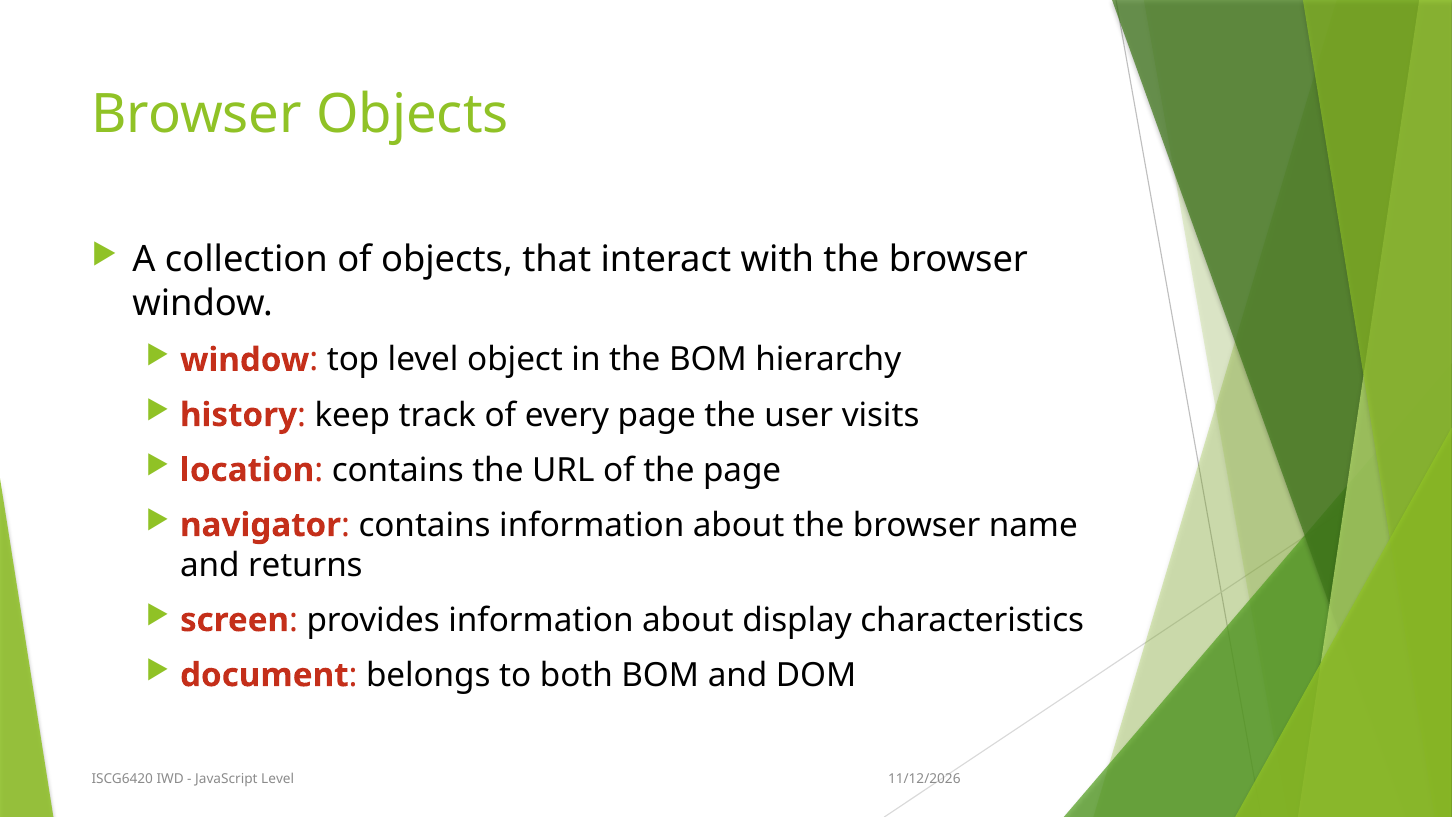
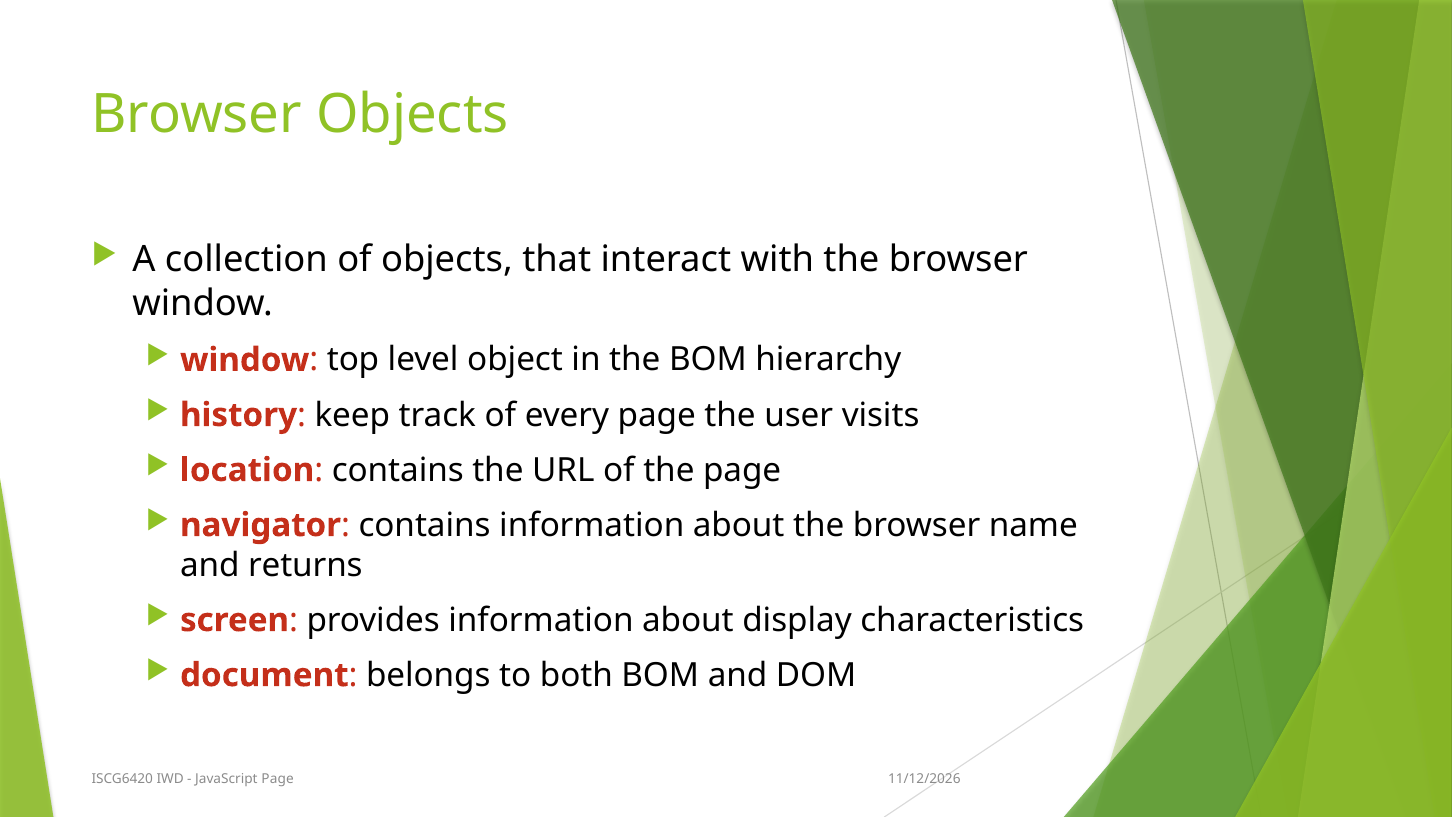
JavaScript Level: Level -> Page (278, 779)
